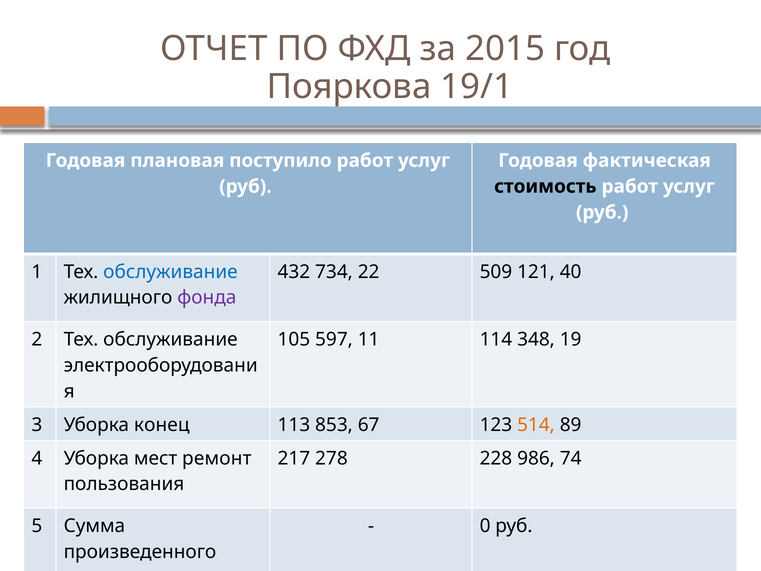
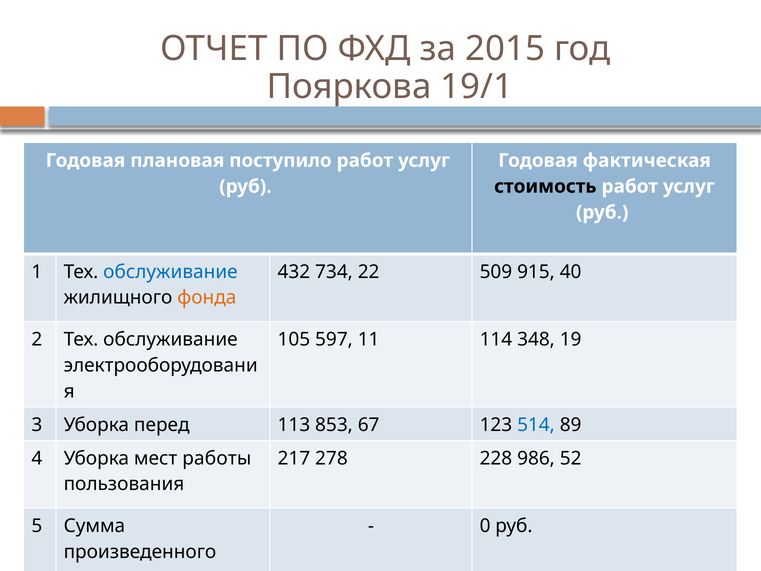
121: 121 -> 915 (536, 272)
фонда colour: purple -> orange (207, 298)
конец: конец -> перед (162, 425)
514 colour: orange -> blue (536, 425)
ремонт: ремонт -> работы (217, 458)
74: 74 -> 52 (571, 458)
